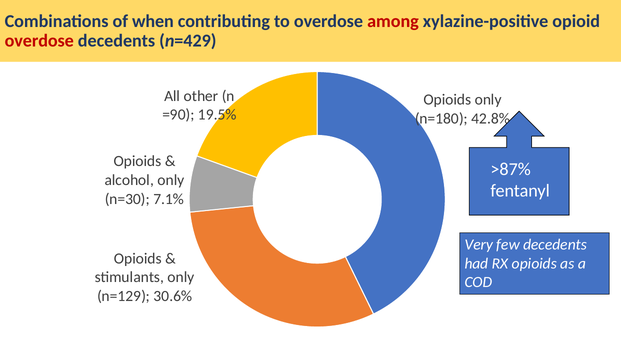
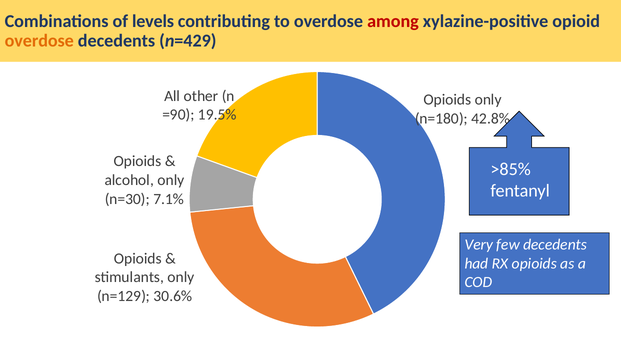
when: when -> levels (153, 21)
overdose colour: red -> orange (39, 41)
>87%: >87% -> >85% (511, 169)
